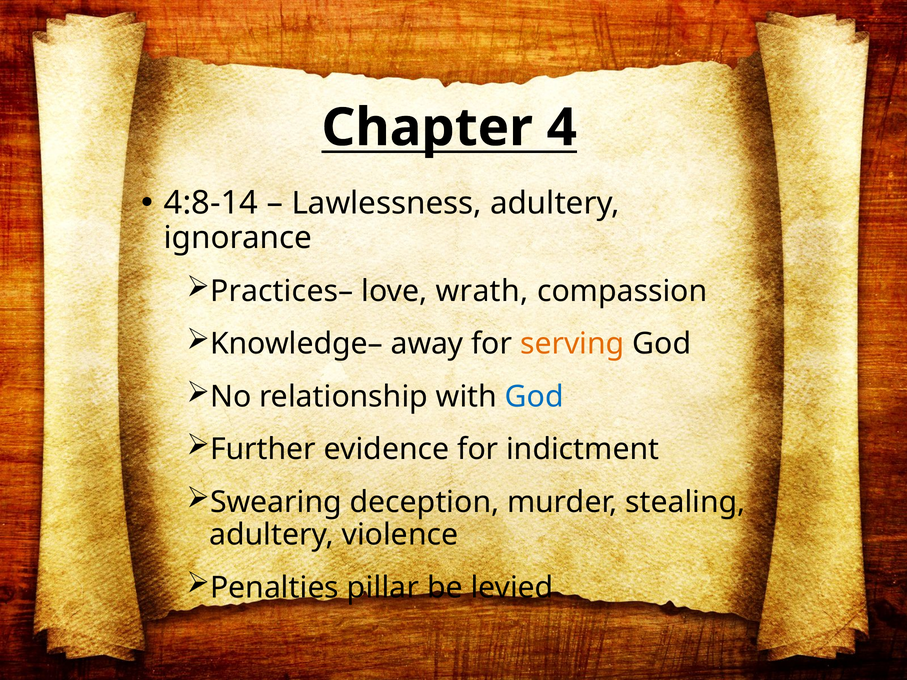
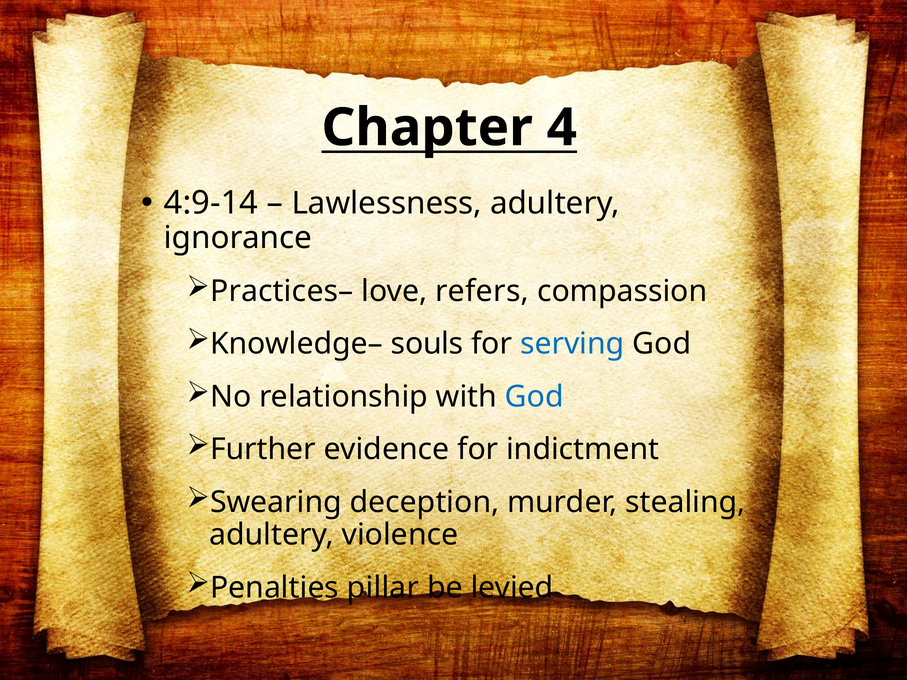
4:8-14: 4:8-14 -> 4:9-14 (211, 203)
wrath: wrath -> refers (482, 291)
away: away -> souls (427, 344)
serving colour: orange -> blue (572, 344)
